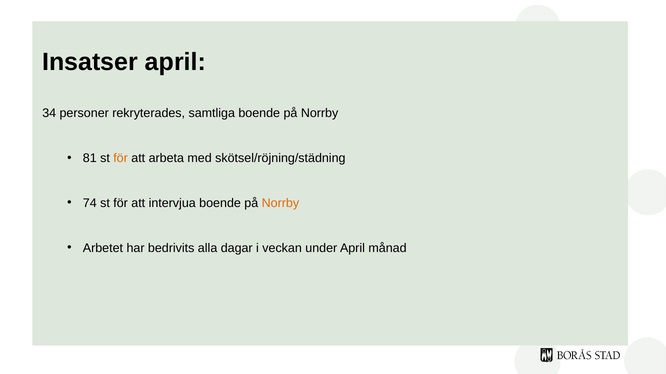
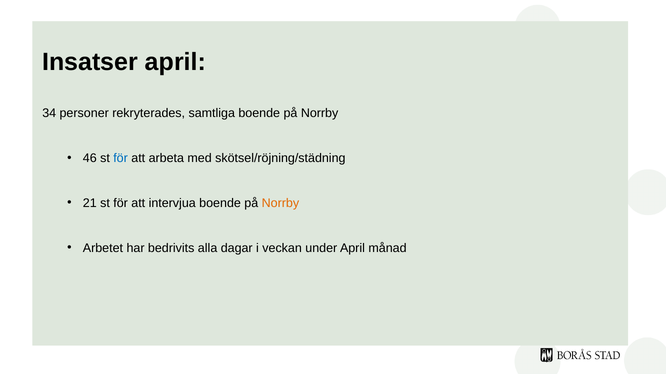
81: 81 -> 46 (90, 158)
för colour: orange -> blue (121, 158)
74: 74 -> 21 (90, 203)
